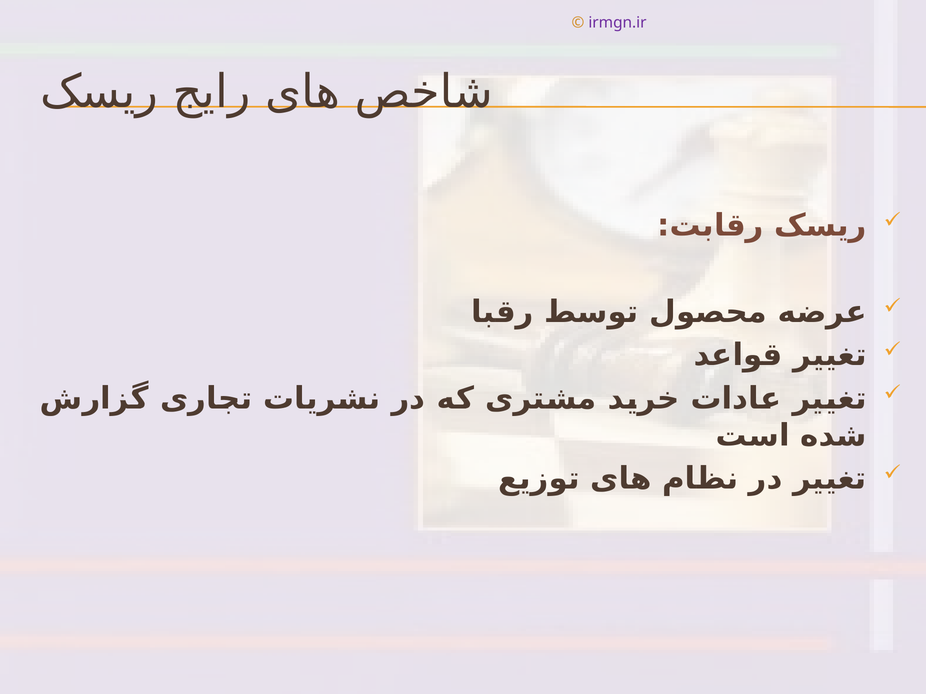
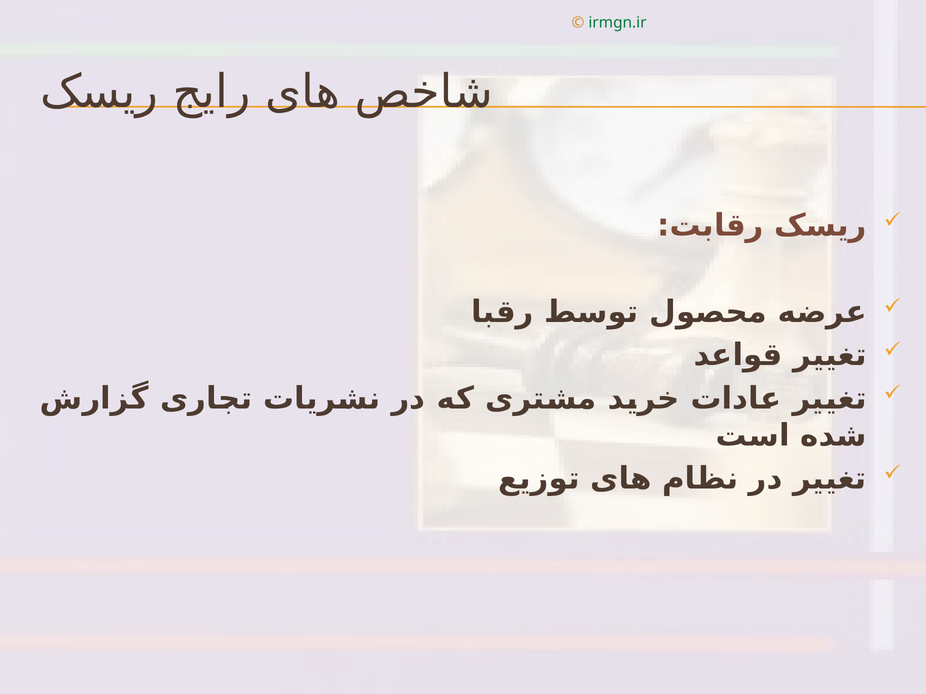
irmgn.ir colour: purple -> green (617, 23)
